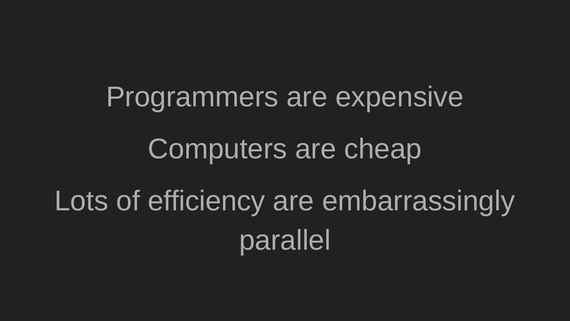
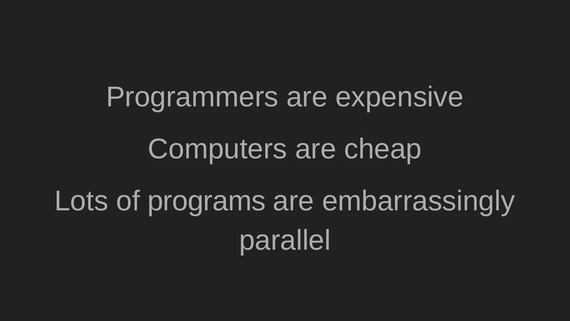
efficiency: efficiency -> programs (207, 201)
